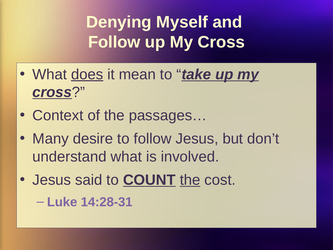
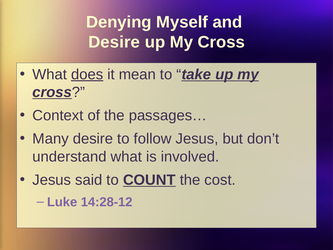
Follow: Follow -> Desire (114, 42)
the underline: present -> none (190, 180)
14:28-31: 14:28-31 -> 14:28-12 (107, 202)
